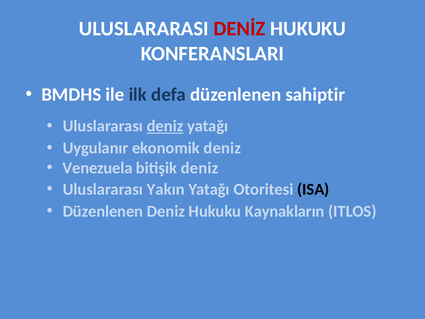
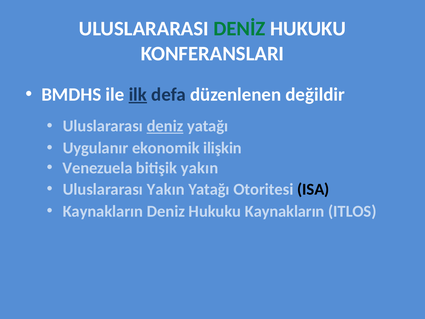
DENİZ colour: red -> green (239, 29)
ilk underline: none -> present (138, 94)
sahiptir: sahiptir -> değildir (315, 94)
ekonomik deniz: deniz -> ilişkin (222, 148)
bitişik deniz: deniz -> yakın (200, 168)
Düzenlenen: Düzenlenen -> Kaynakların (103, 211)
